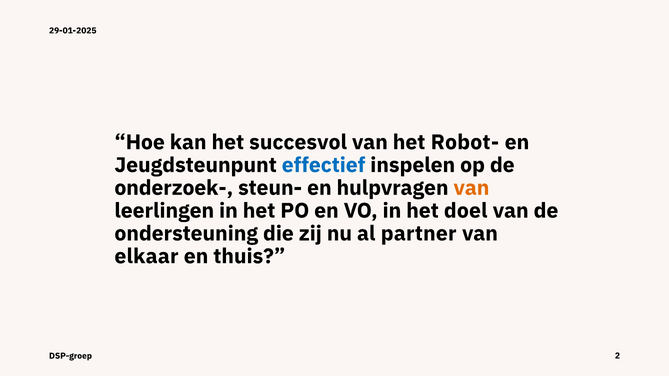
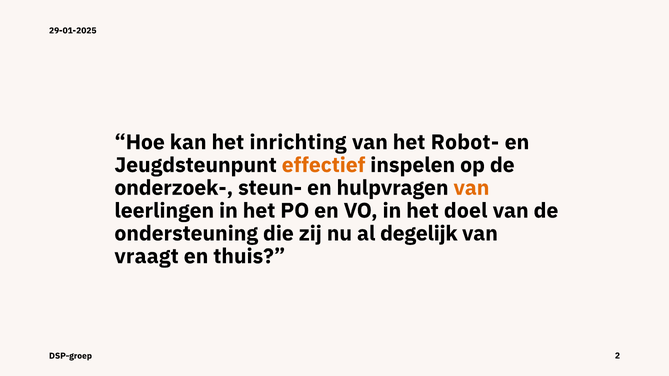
succesvol: succesvol -> inrichting (298, 142)
effectief colour: blue -> orange (324, 165)
partner: partner -> degelijk (419, 234)
elkaar: elkaar -> vraagt (147, 256)
